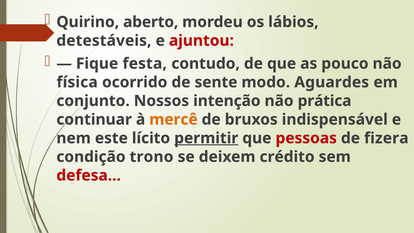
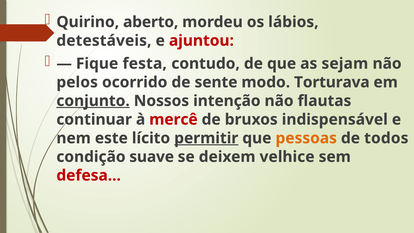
pouco: pouco -> sejam (345, 64)
física: física -> pelos (77, 82)
Aguardes: Aguardes -> Torturava (332, 82)
conjunto underline: none -> present (93, 101)
prática: prática -> flautas (324, 101)
mercê colour: orange -> red (173, 119)
pessoas colour: red -> orange (306, 138)
fizera: fizera -> todos (386, 138)
trono: trono -> suave (152, 157)
crédito: crédito -> velhice (287, 157)
